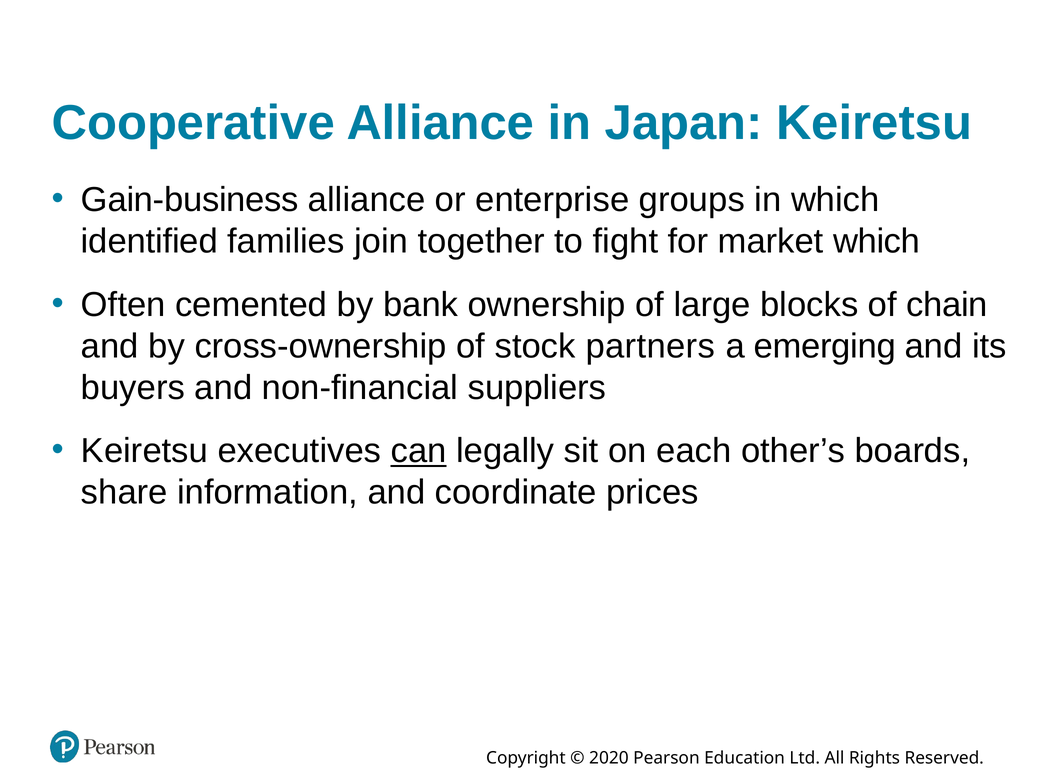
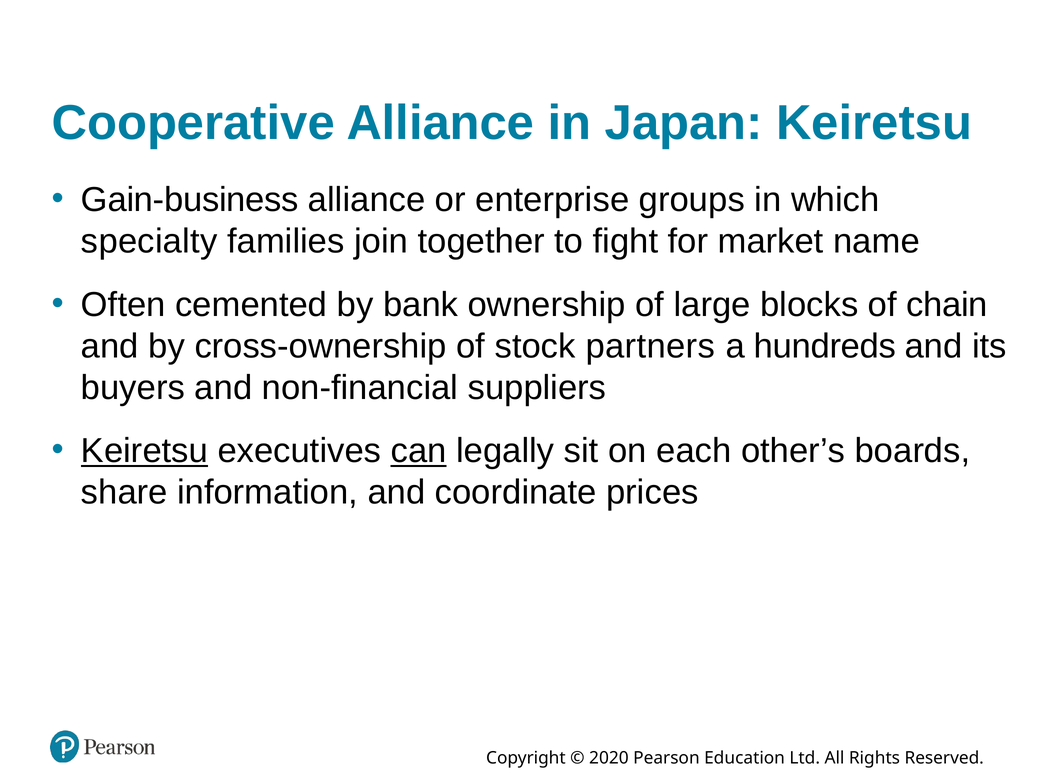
identified: identified -> specialty (149, 242)
market which: which -> name (876, 242)
emerging: emerging -> hundreds (825, 346)
Keiretsu underline: none -> present (144, 451)
